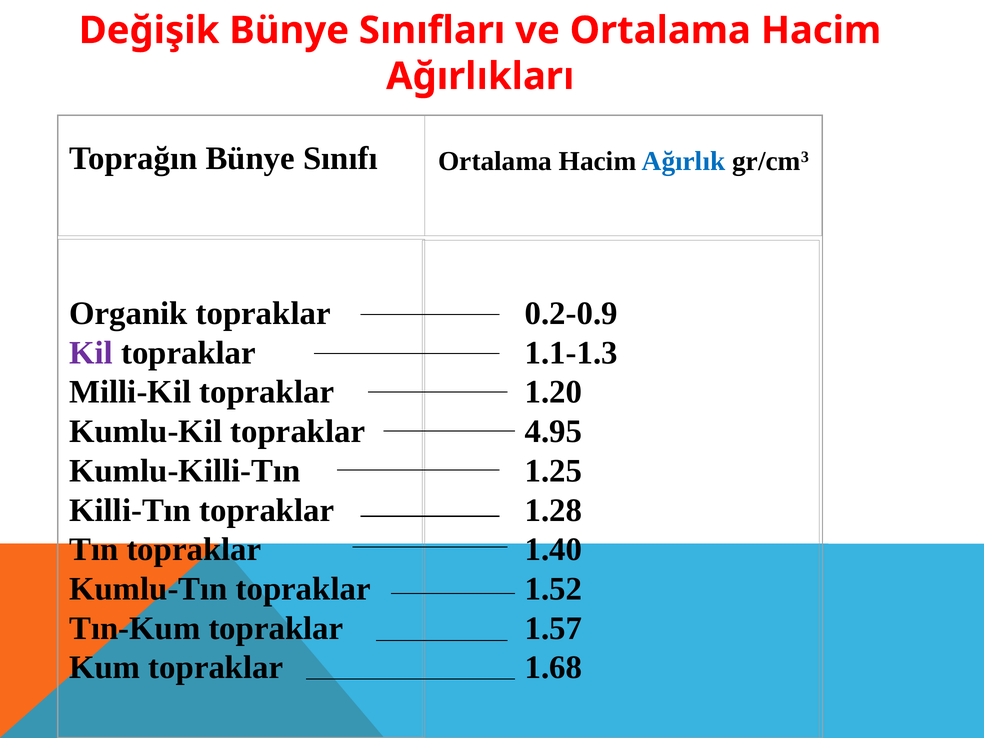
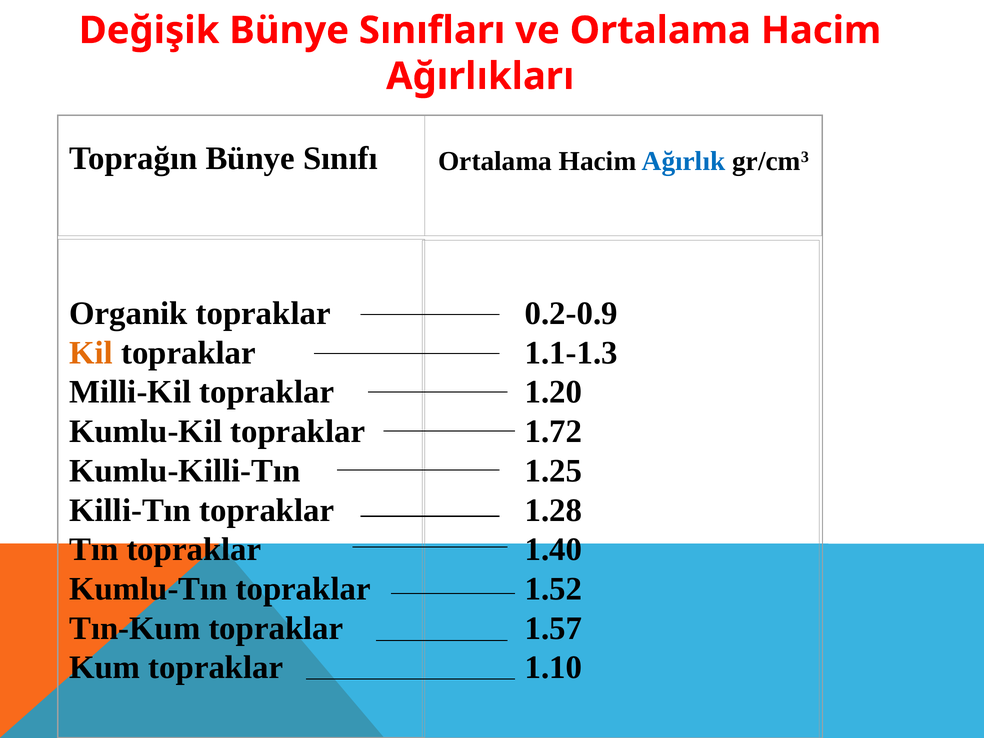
Kil colour: purple -> orange (91, 353)
4.95: 4.95 -> 1.72 (554, 431)
1.68: 1.68 -> 1.10 (554, 668)
